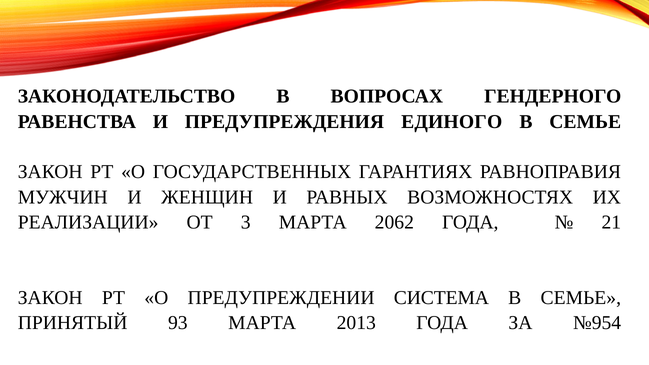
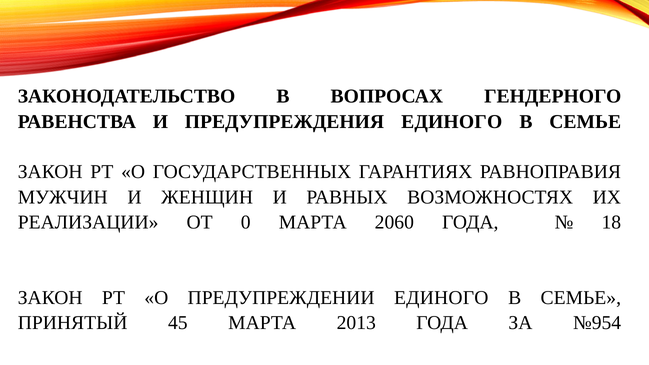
3: 3 -> 0 (246, 222)
2062: 2062 -> 2060 (394, 222)
21: 21 -> 18 (611, 222)
ПРЕДУПРЕЖДЕНИИ СИСТЕМА: СИСТЕМА -> ЕДИНОГО (441, 298)
93: 93 -> 45 (178, 323)
